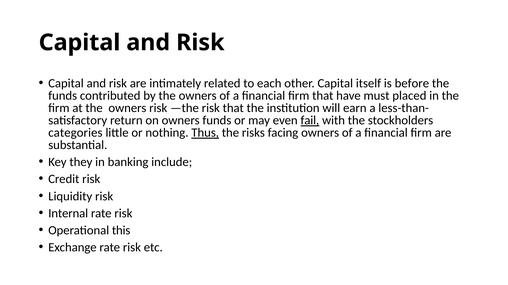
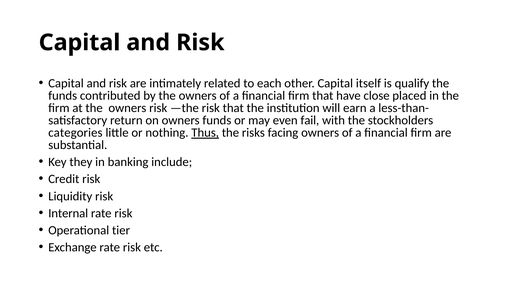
before: before -> qualify (412, 84)
must: must -> close (377, 96)
fail underline: present -> none (310, 121)
this: this -> tier (121, 231)
